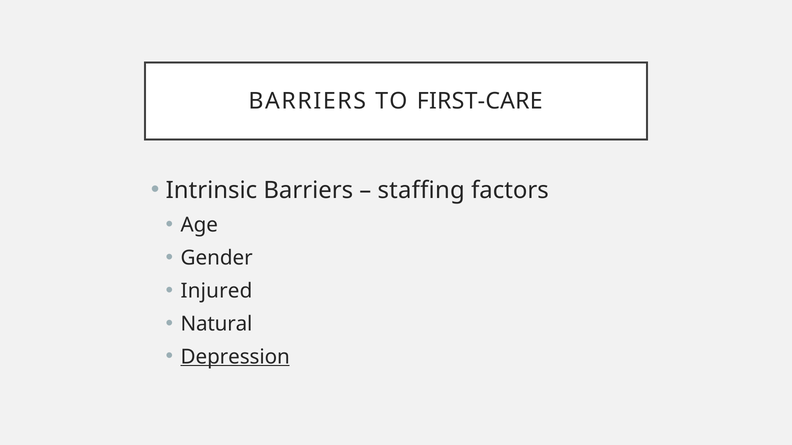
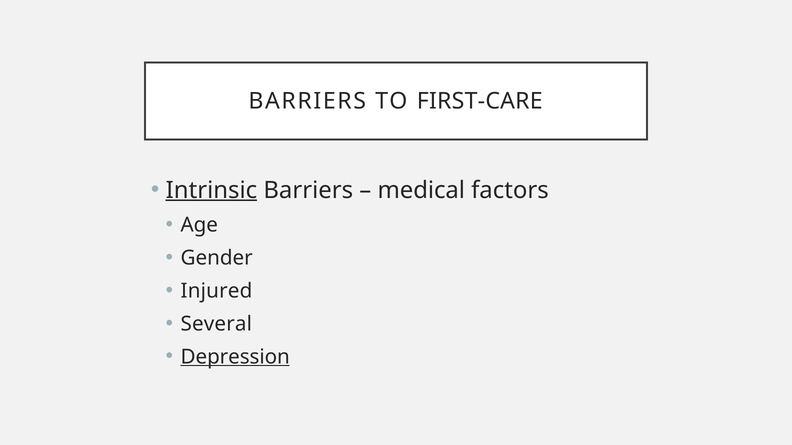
Intrinsic underline: none -> present (211, 190)
staffing: staffing -> medical (421, 190)
Natural: Natural -> Several (216, 324)
